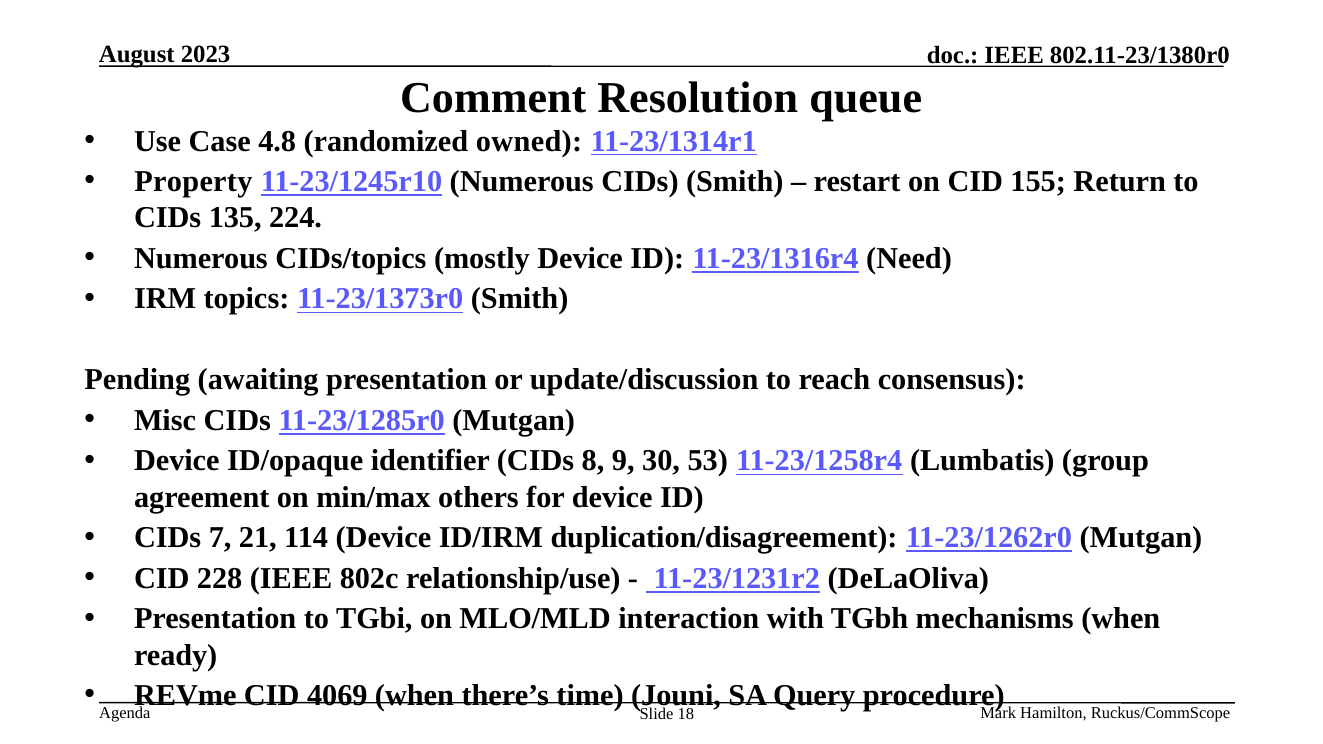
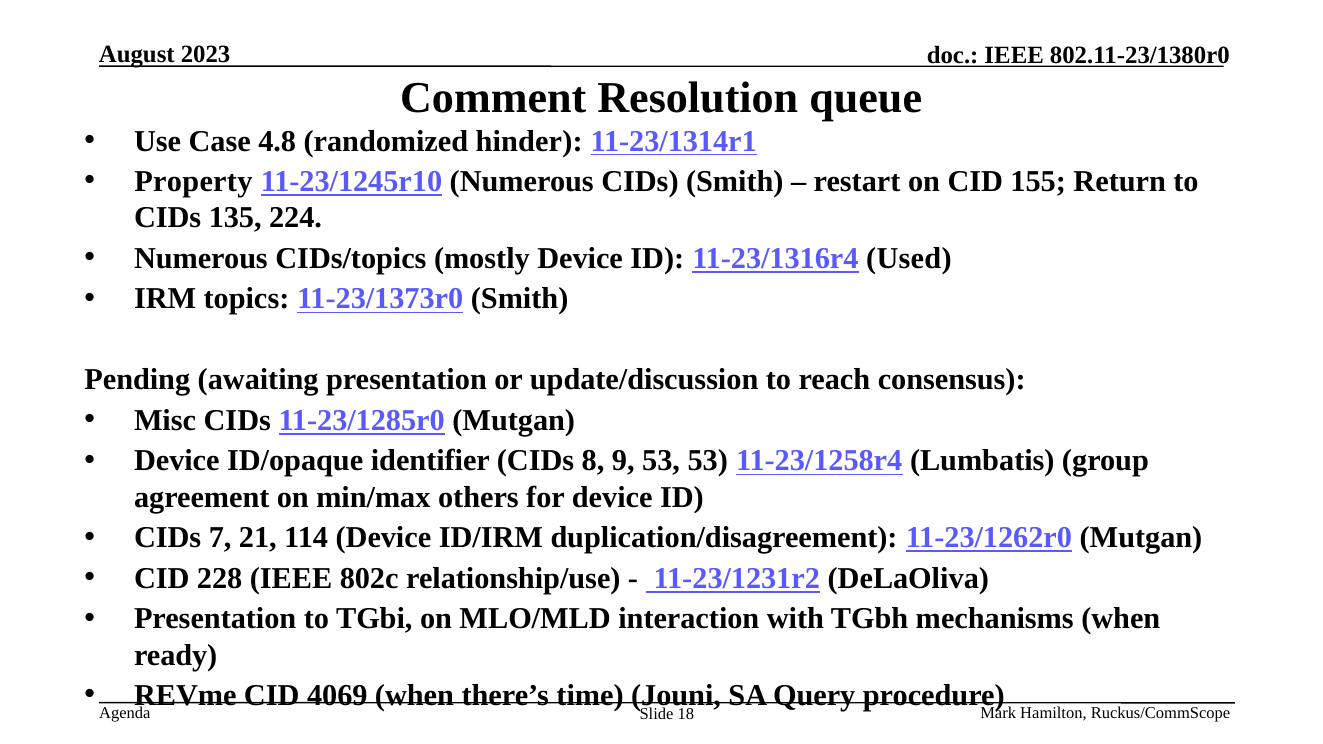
owned: owned -> hinder (529, 141)
Need: Need -> Used (909, 258)
9 30: 30 -> 53 (661, 461)
